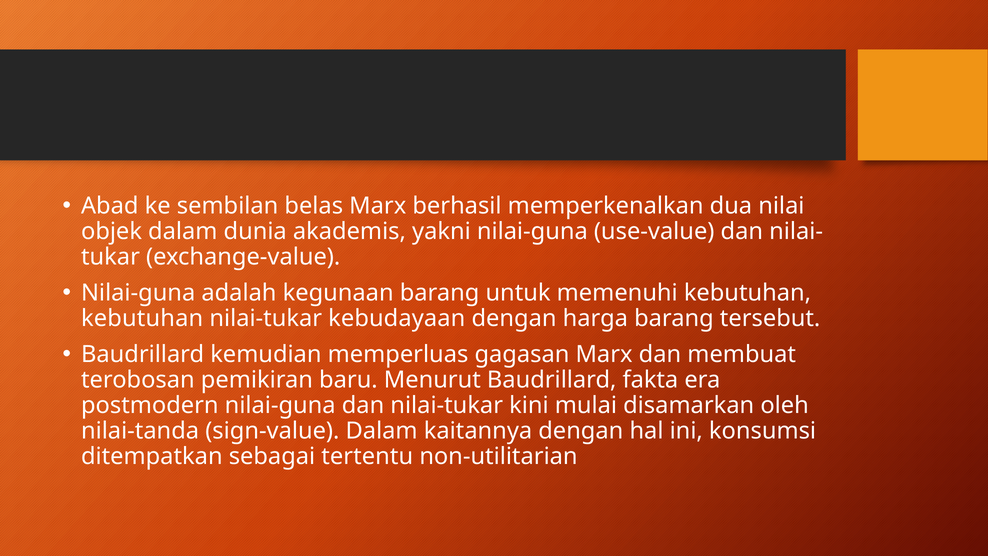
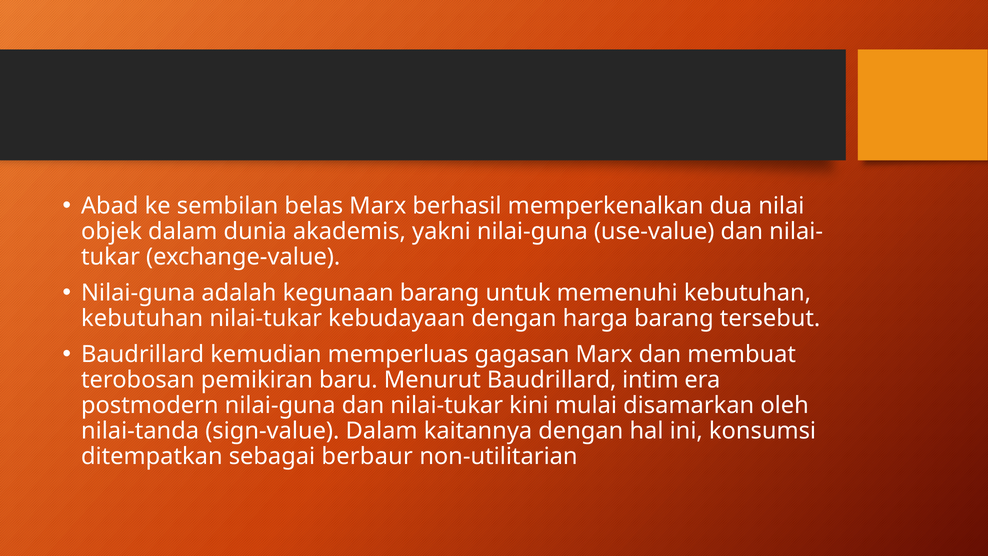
fakta: fakta -> intim (651, 380)
tertentu: tertentu -> berbaur (367, 456)
